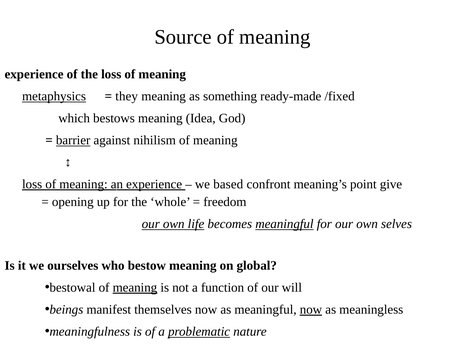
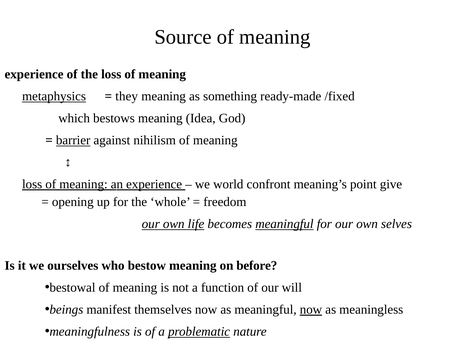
based: based -> world (228, 184)
global: global -> before (257, 265)
meaning underline: present -> none (135, 287)
